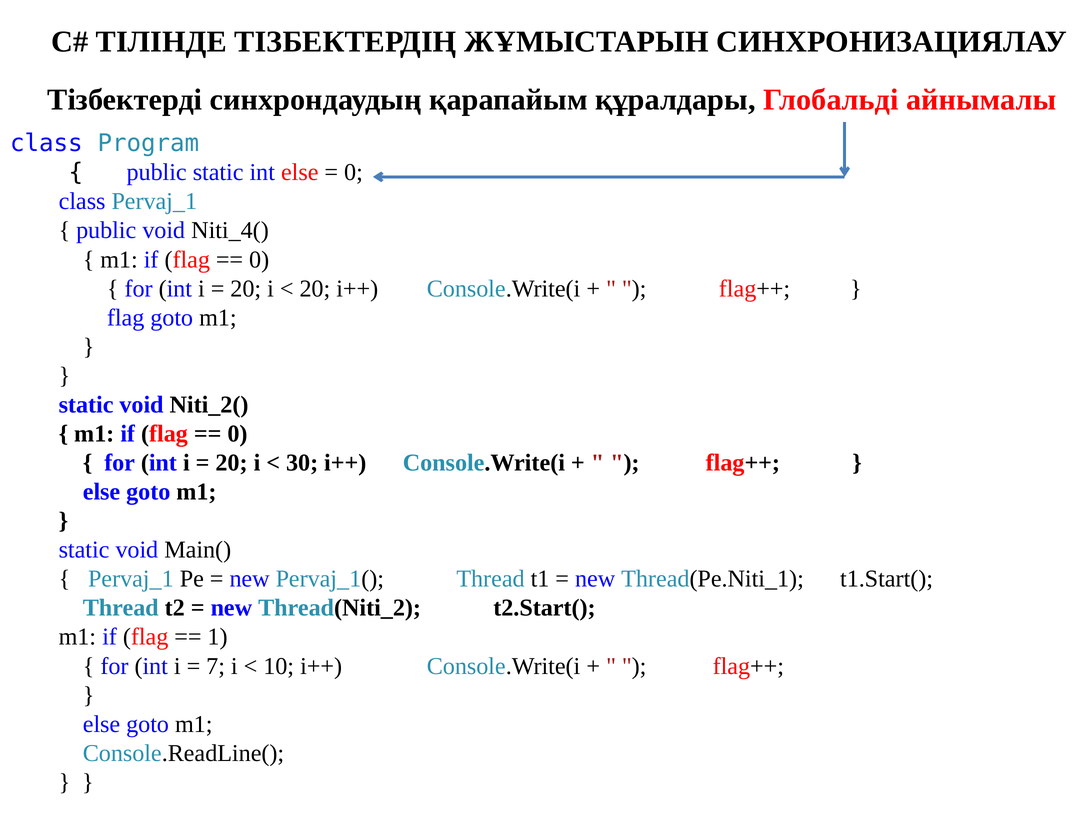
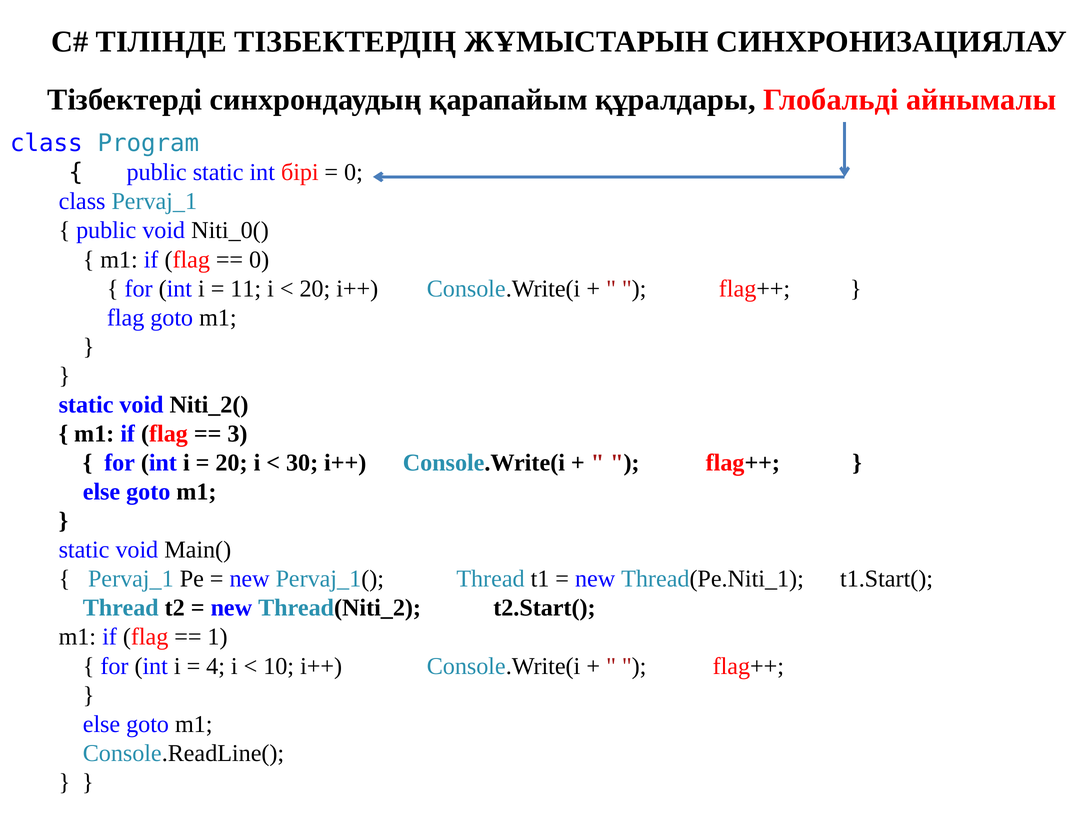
int else: else -> бірі (300, 172)
Niti_4(: Niti_4( -> Niti_0( (230, 230)
20: 20 -> 11 (246, 288)
0: 0 -> 3 (237, 434)
7: 7 -> 4 (216, 666)
